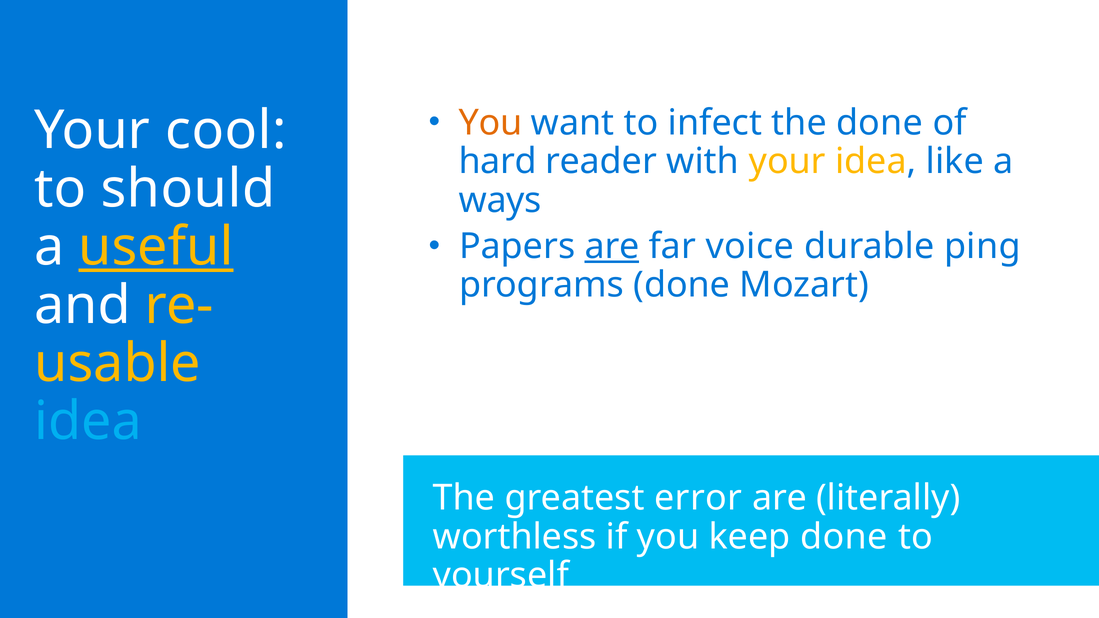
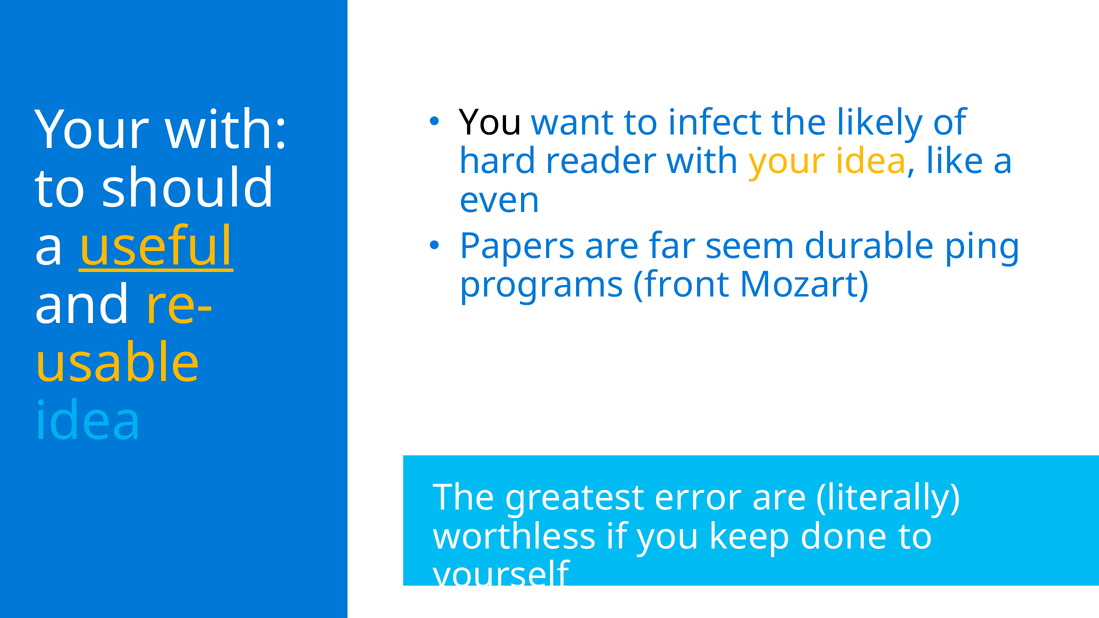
You colour: orange -> black (490, 123)
the done: done -> likely (880, 123)
Your cool: cool -> with (226, 131)
ways: ways -> even (500, 200)
are underline: present -> none (612, 246)
voice: voice -> seem (750, 246)
programs done: done -> front (682, 285)
